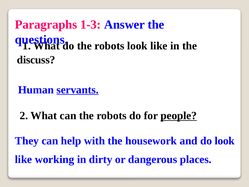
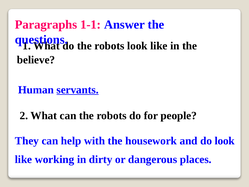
1-3: 1-3 -> 1-1 (91, 25)
discuss: discuss -> believe (36, 60)
people underline: present -> none (179, 116)
